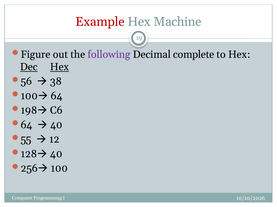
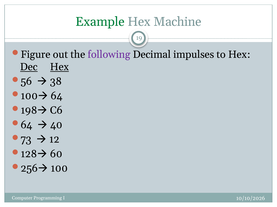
Example colour: red -> green (100, 22)
complete: complete -> impulses (194, 55)
55: 55 -> 73 (26, 140)
40: 40 -> 60 (56, 154)
